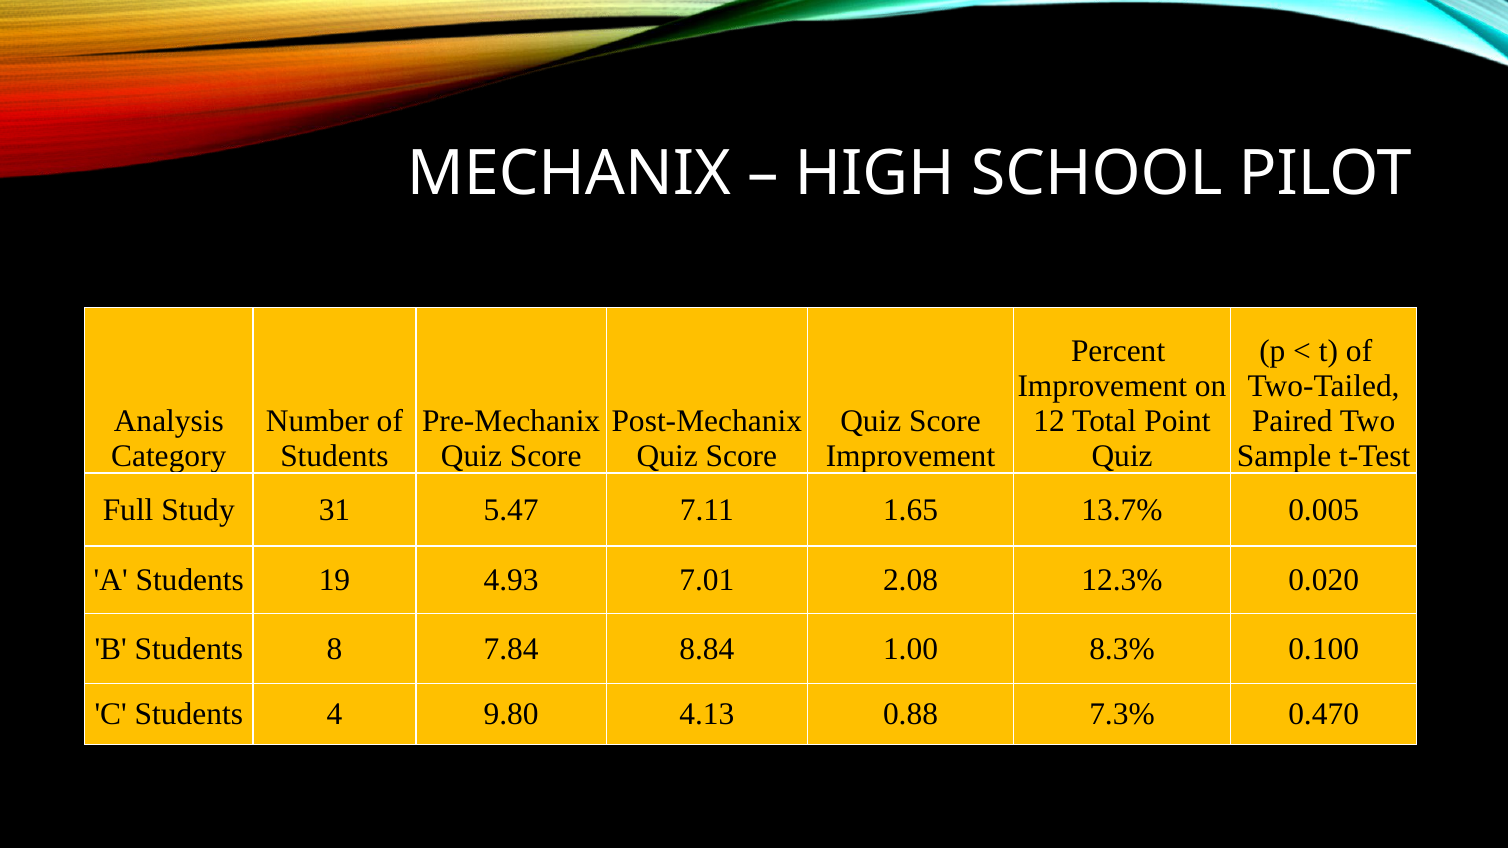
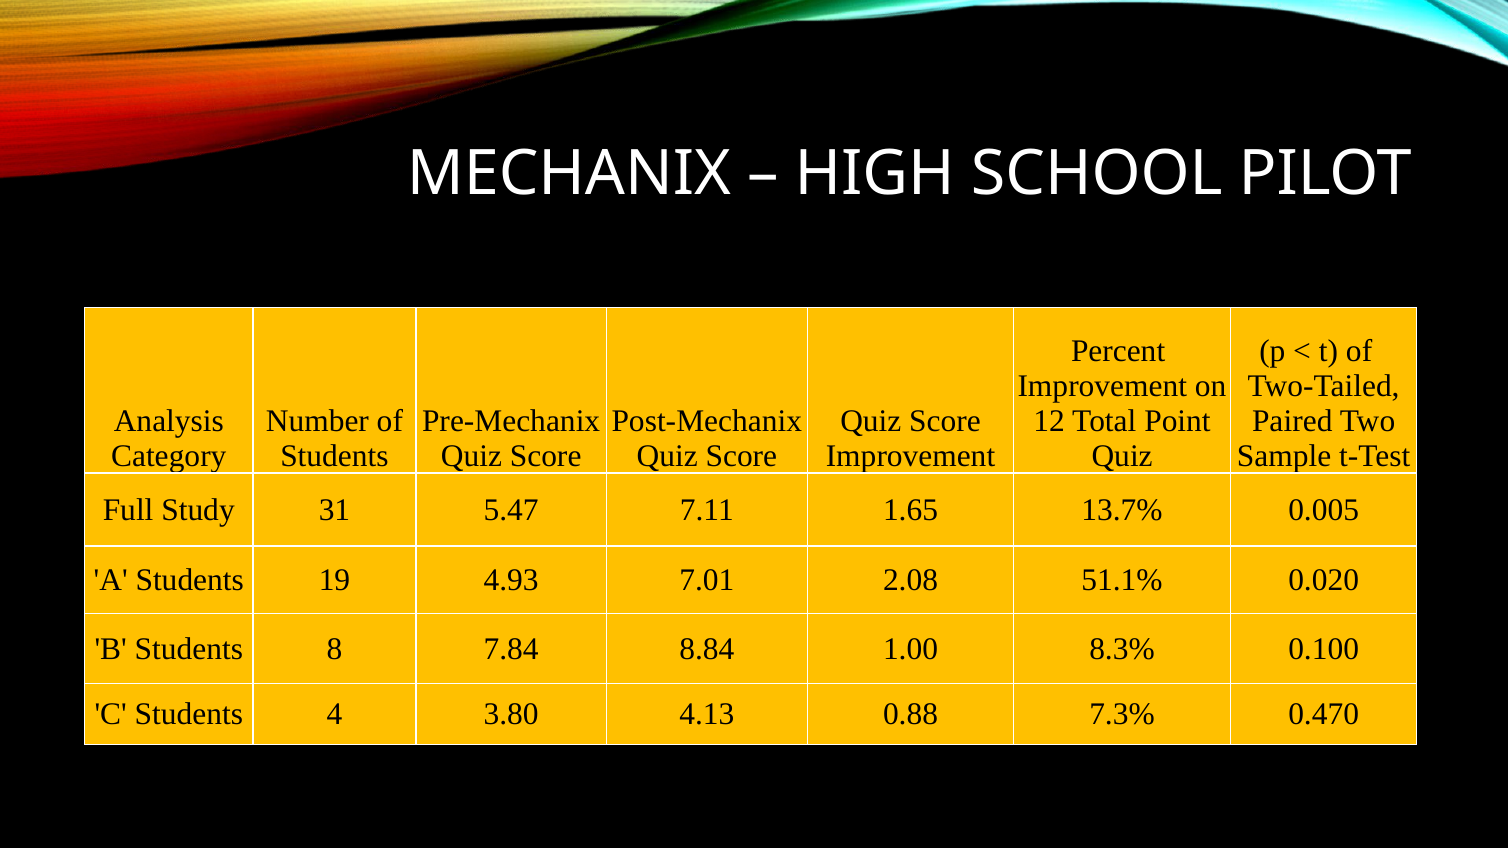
12.3%: 12.3% -> 51.1% (1122, 581)
9.80: 9.80 -> 3.80 (511, 715)
